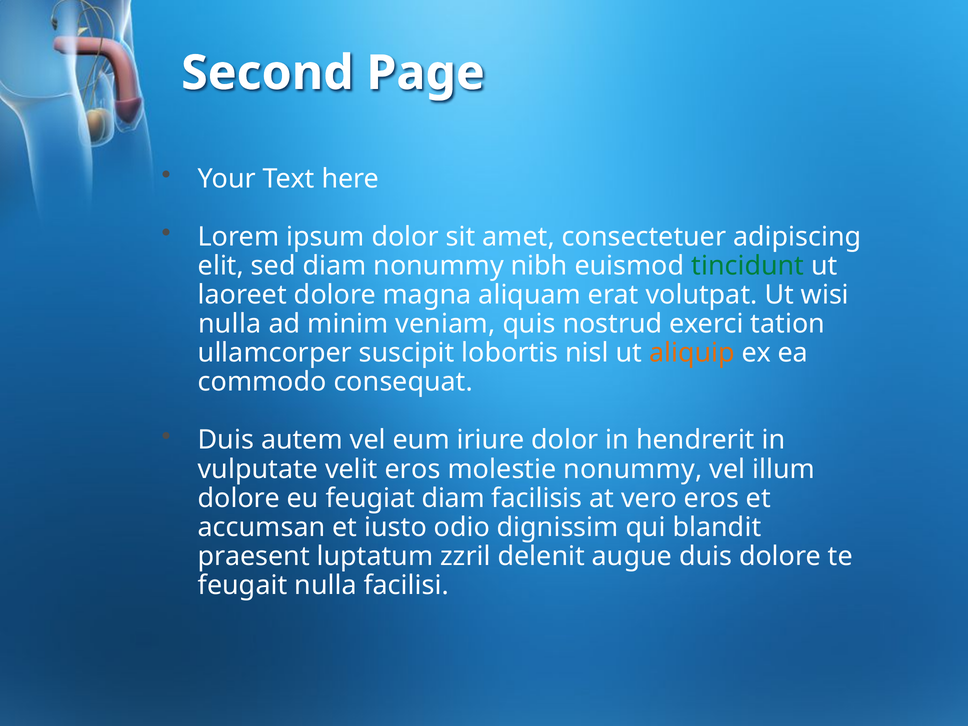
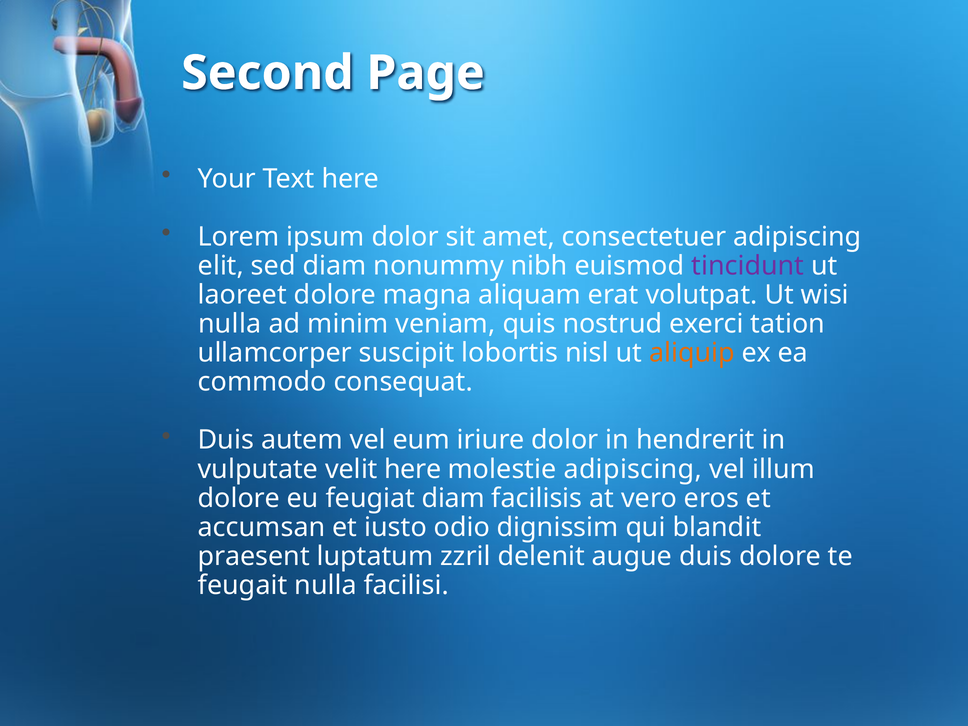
tincidunt colour: green -> purple (748, 266)
velit eros: eros -> here (413, 469)
molestie nonummy: nonummy -> adipiscing (633, 469)
